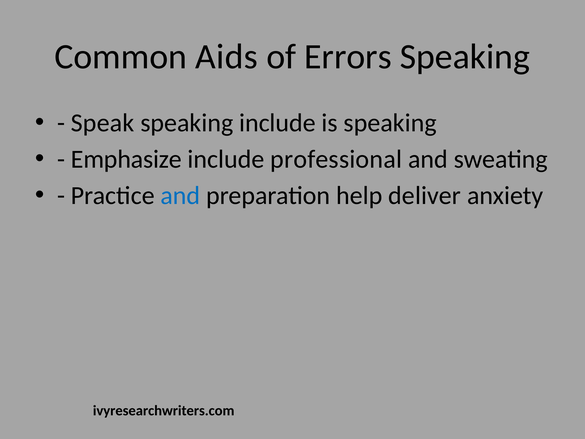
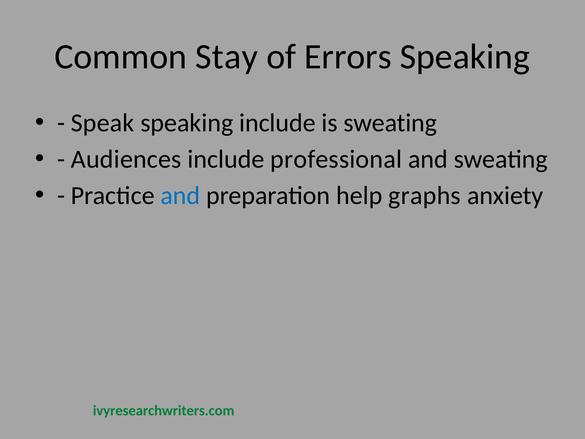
Aids: Aids -> Stay (226, 57)
is speaking: speaking -> sweating (390, 123)
Emphasize: Emphasize -> Audiences (126, 159)
deliver: deliver -> graphs (425, 196)
ivyresearchwriters.com colour: black -> green (164, 410)
